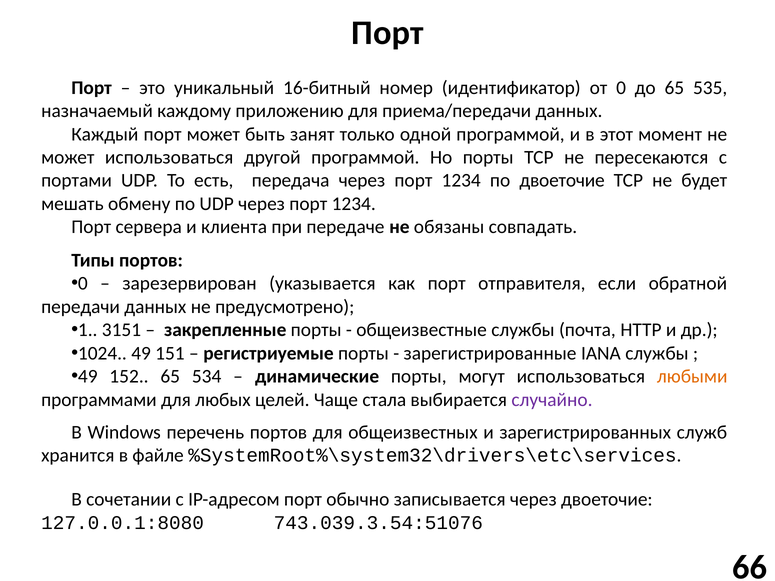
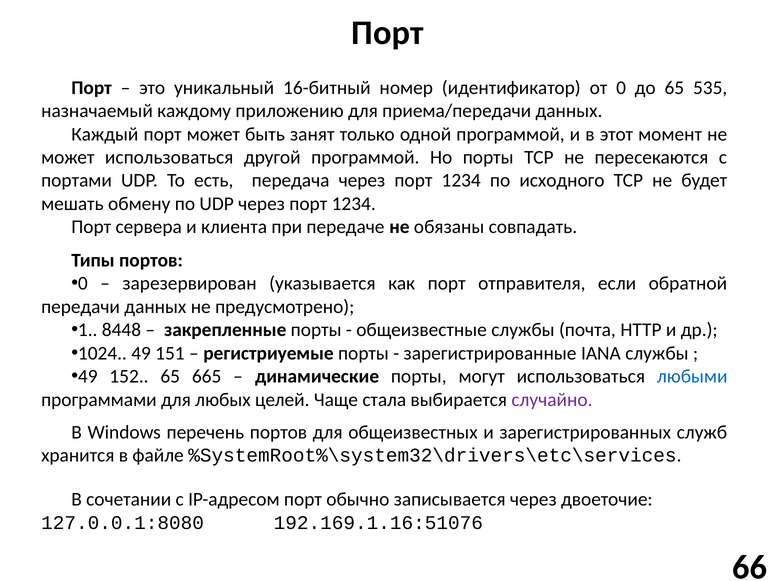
по двоеточие: двоеточие -> исходного (562, 181)
3151: 3151 -> 8448 (121, 330)
534: 534 -> 665 (207, 377)
любыми colour: orange -> blue (692, 377)
743.039.3.54:51076: 743.039.3.54:51076 -> 192.169.1.16:51076 (378, 523)
